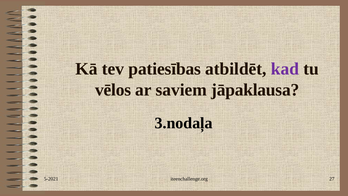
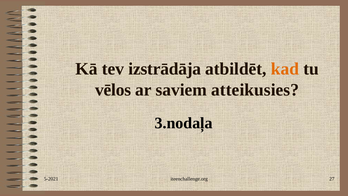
patiesības: patiesības -> izstrādāja (165, 69)
kad colour: purple -> orange (285, 69)
jāpaklausa: jāpaklausa -> atteikusies (255, 90)
